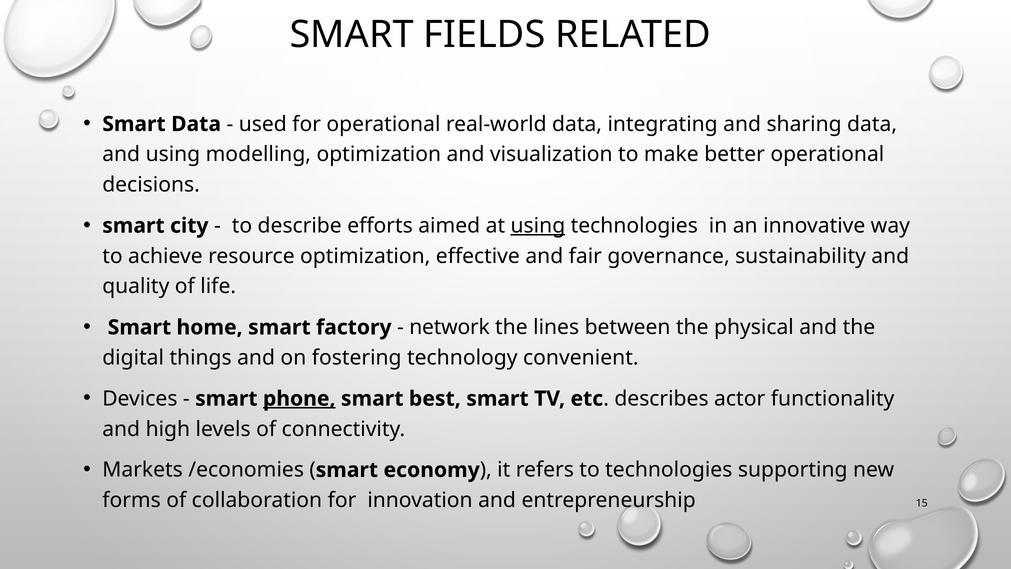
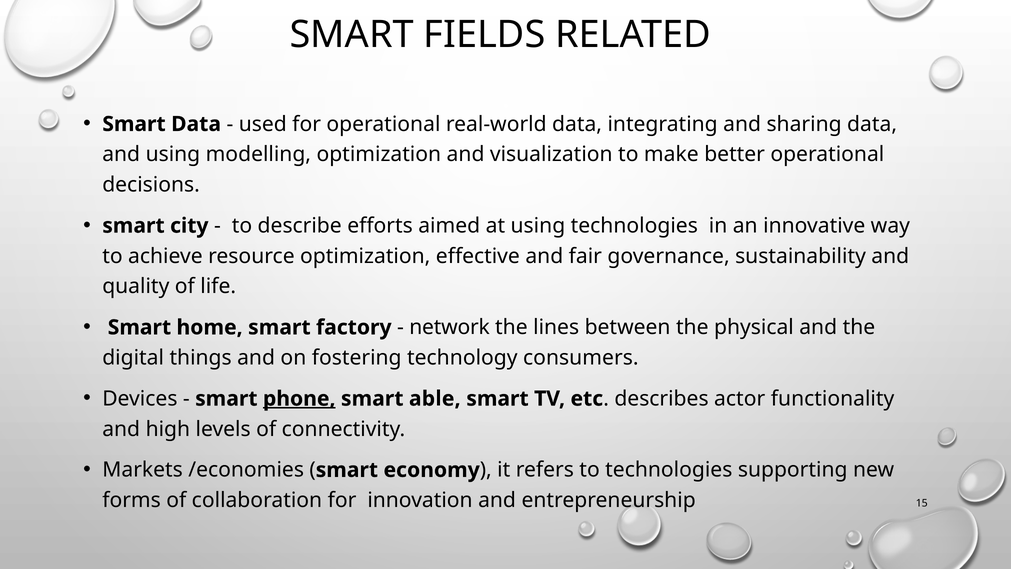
using underline: present -> none (538, 226)
convenient: convenient -> consumers (581, 358)
best: best -> able (435, 398)
